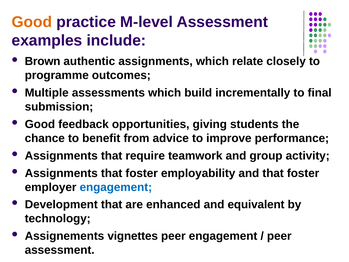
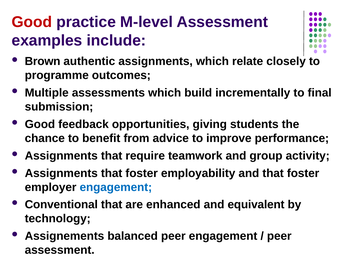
Good colour: orange -> red (32, 22)
Development: Development -> Conventional (61, 204)
vignettes: vignettes -> balanced (133, 236)
